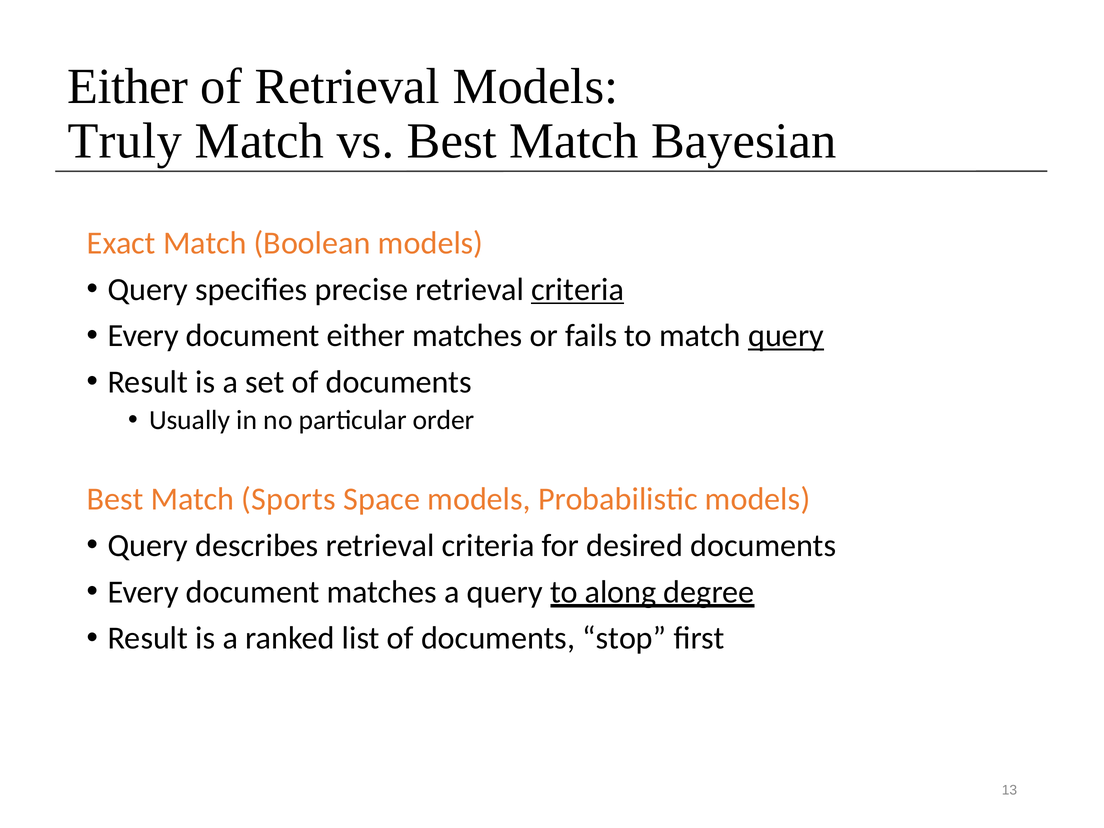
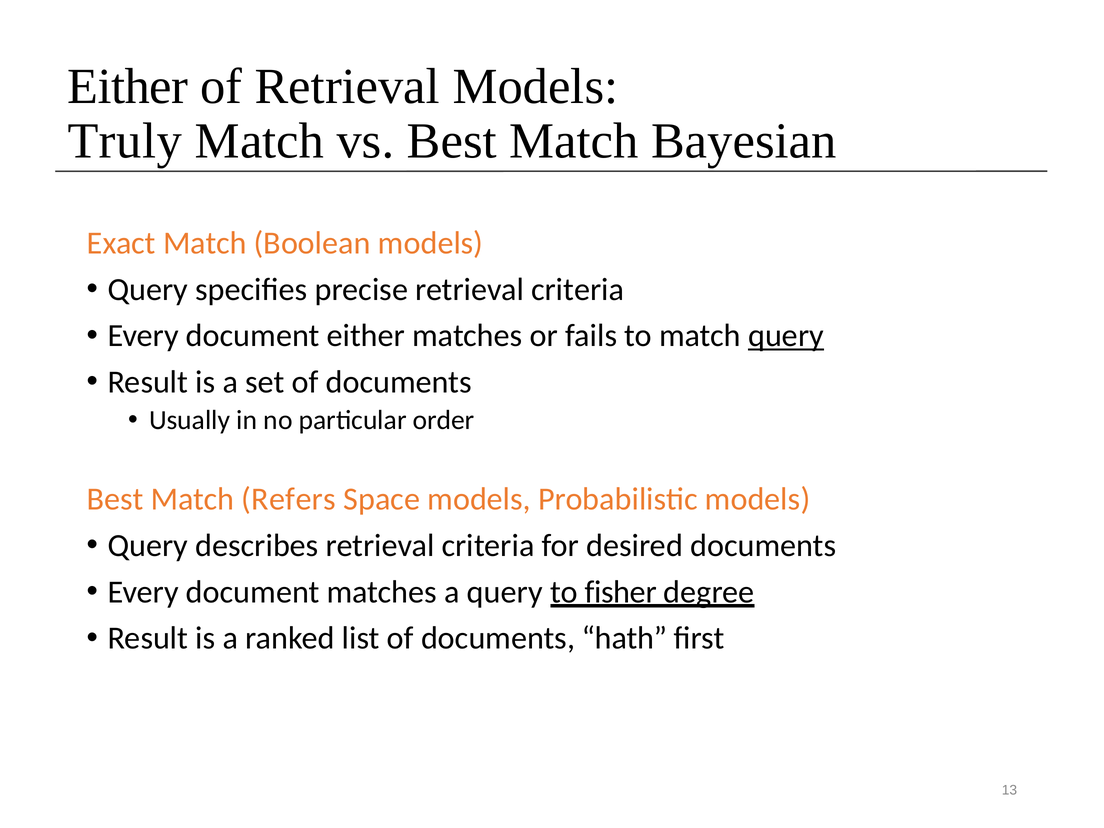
criteria underline: present -> none (578, 289)
Sports: Sports -> Refers (289, 499)
along: along -> fisher (621, 592)
stop: stop -> hath (624, 638)
